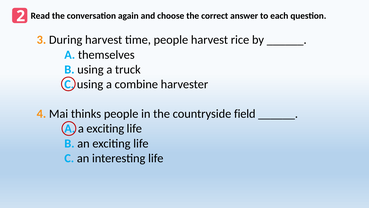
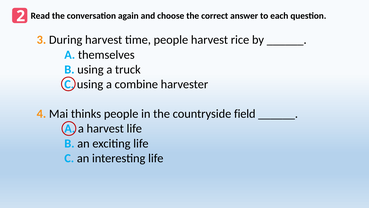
a exciting: exciting -> harvest (105, 128)
